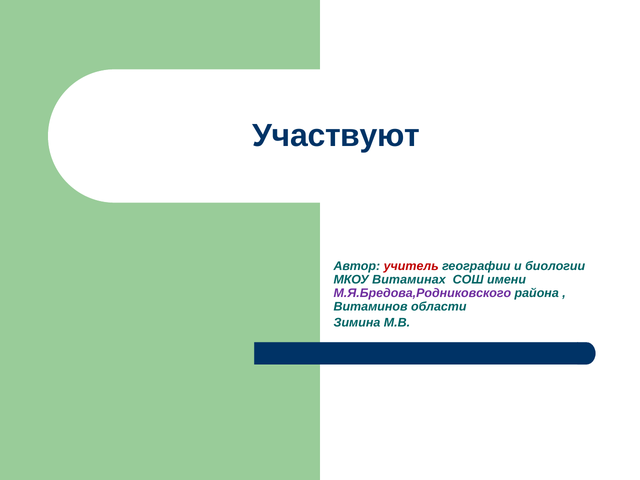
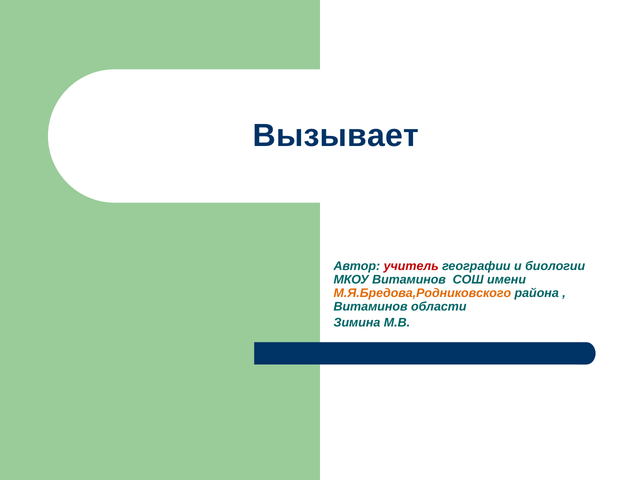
Участвуют: Участвуют -> Вызывает (336, 136)
МКОУ Витаминах: Витаминах -> Витаминов (409, 280)
М.Я.Бредова,Родниковского colour: purple -> orange (422, 293)
